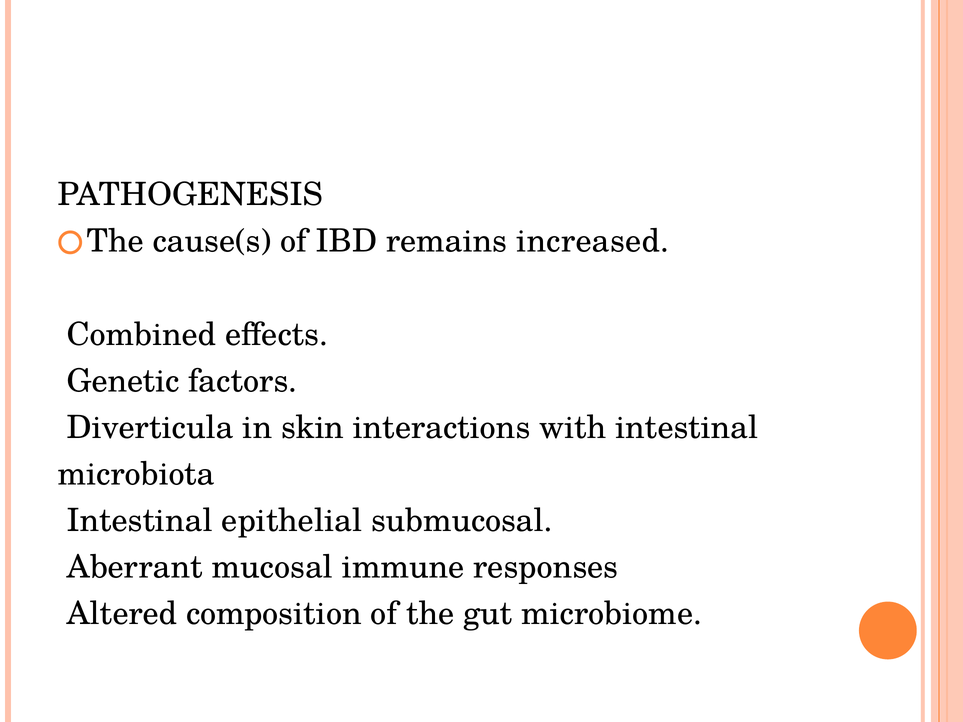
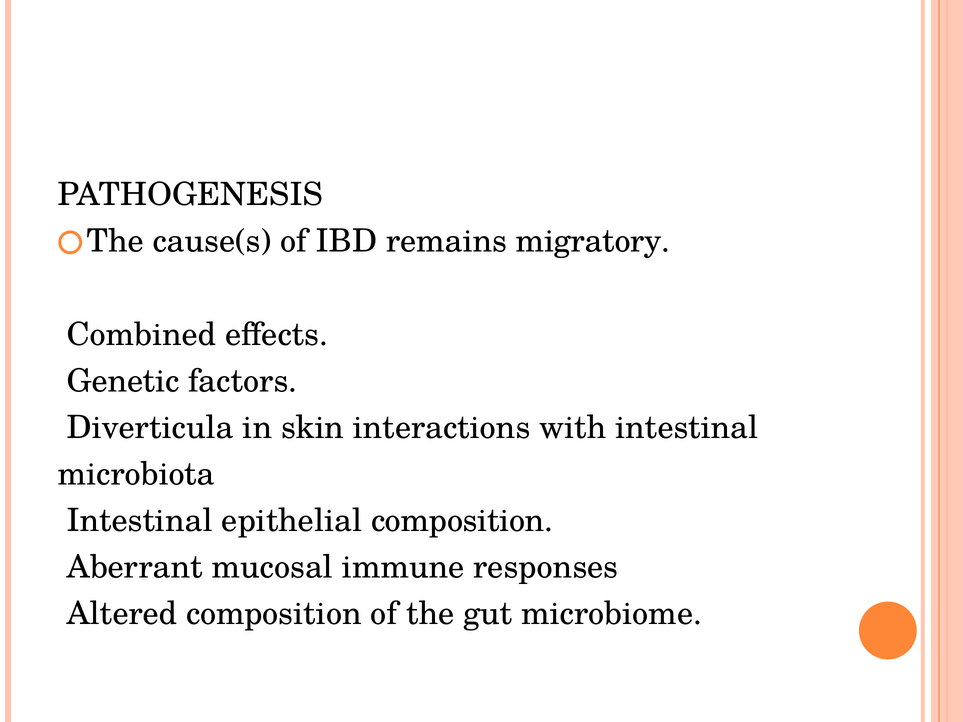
increased: increased -> migratory (593, 241)
epithelial submucosal: submucosal -> composition (462, 521)
